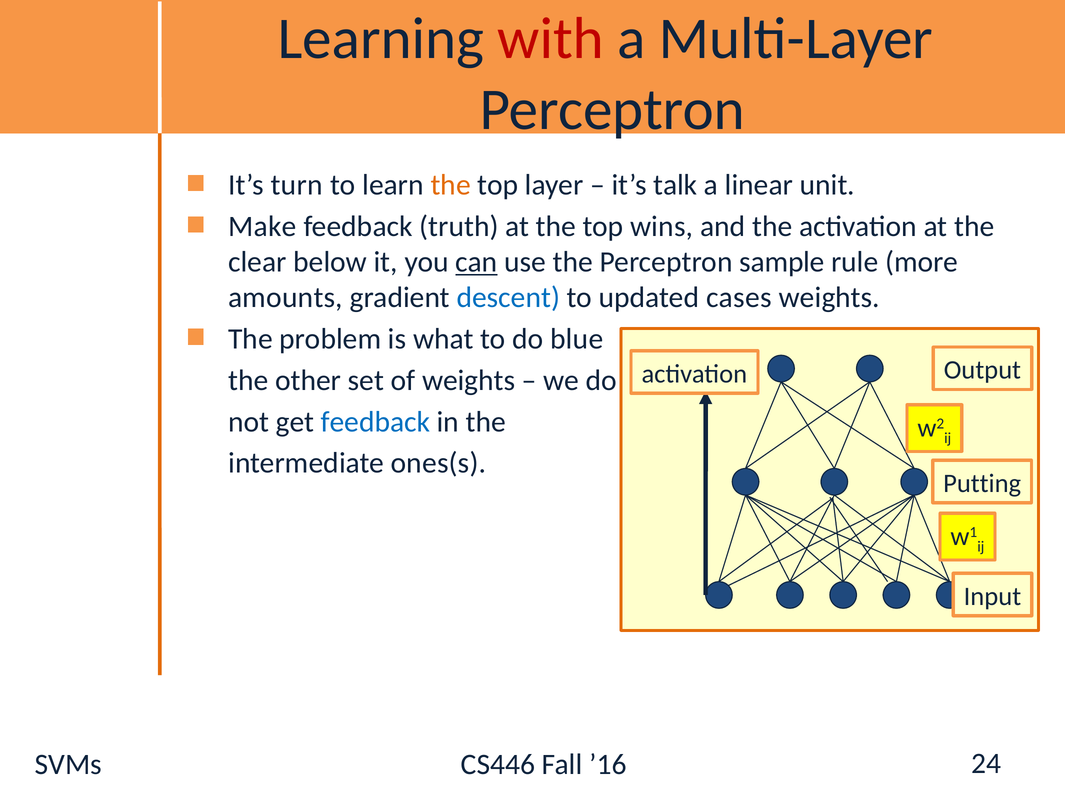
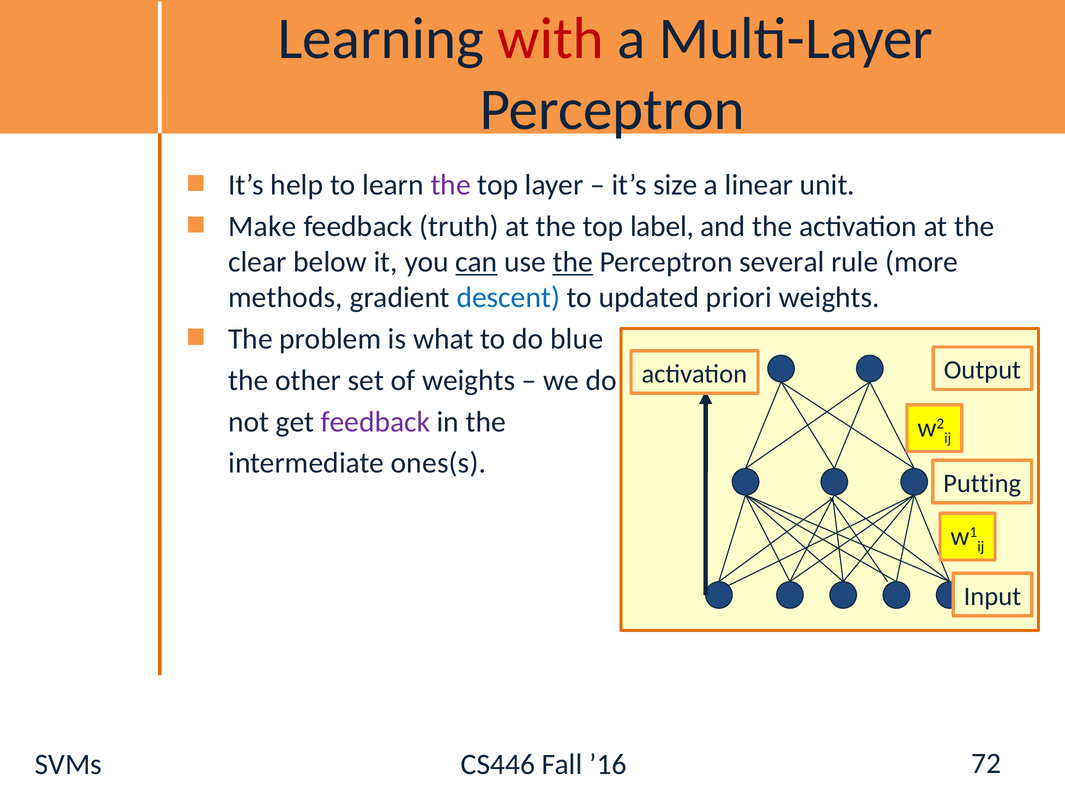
turn: turn -> help (297, 185)
the colour: orange -> purple (451, 185)
talk: talk -> size (675, 185)
wins: wins -> label (662, 226)
the underline: none -> present (573, 262)
sample: sample -> several (782, 262)
amounts: amounts -> methods (285, 297)
cases: cases -> priori (739, 297)
feedback colour: blue -> purple (375, 422)
24: 24 -> 72 (986, 763)
